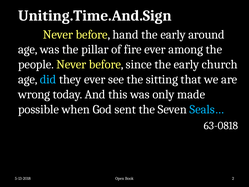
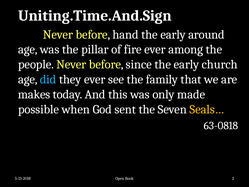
sitting: sitting -> family (162, 79)
wrong: wrong -> makes (34, 94)
Seals… colour: light blue -> yellow (207, 109)
